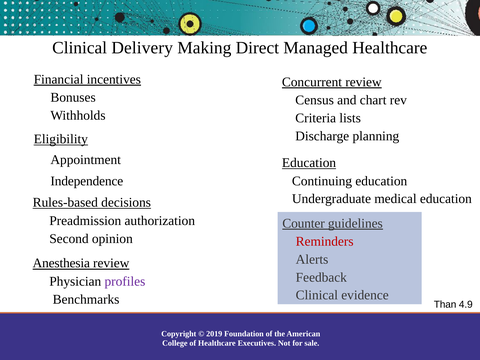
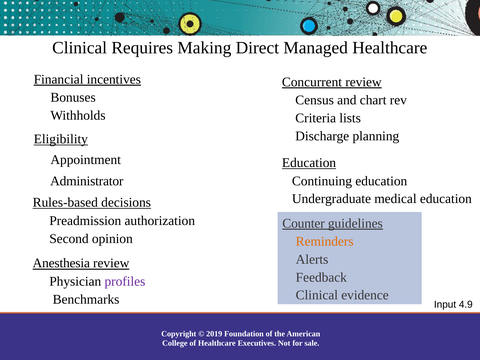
Delivery: Delivery -> Requires (142, 48)
Independence: Independence -> Administrator (87, 181)
Reminders colour: red -> orange (325, 242)
Than: Than -> Input (445, 305)
